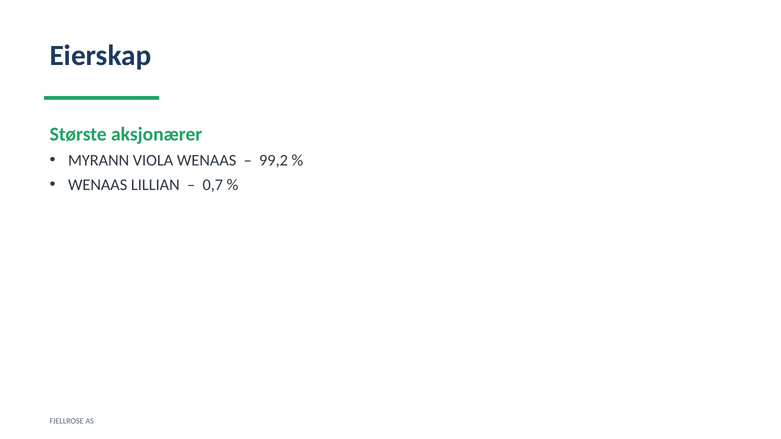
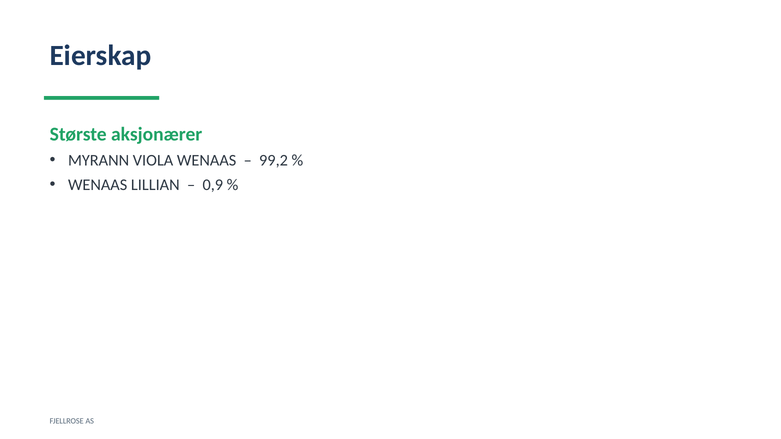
0,7: 0,7 -> 0,9 (213, 185)
